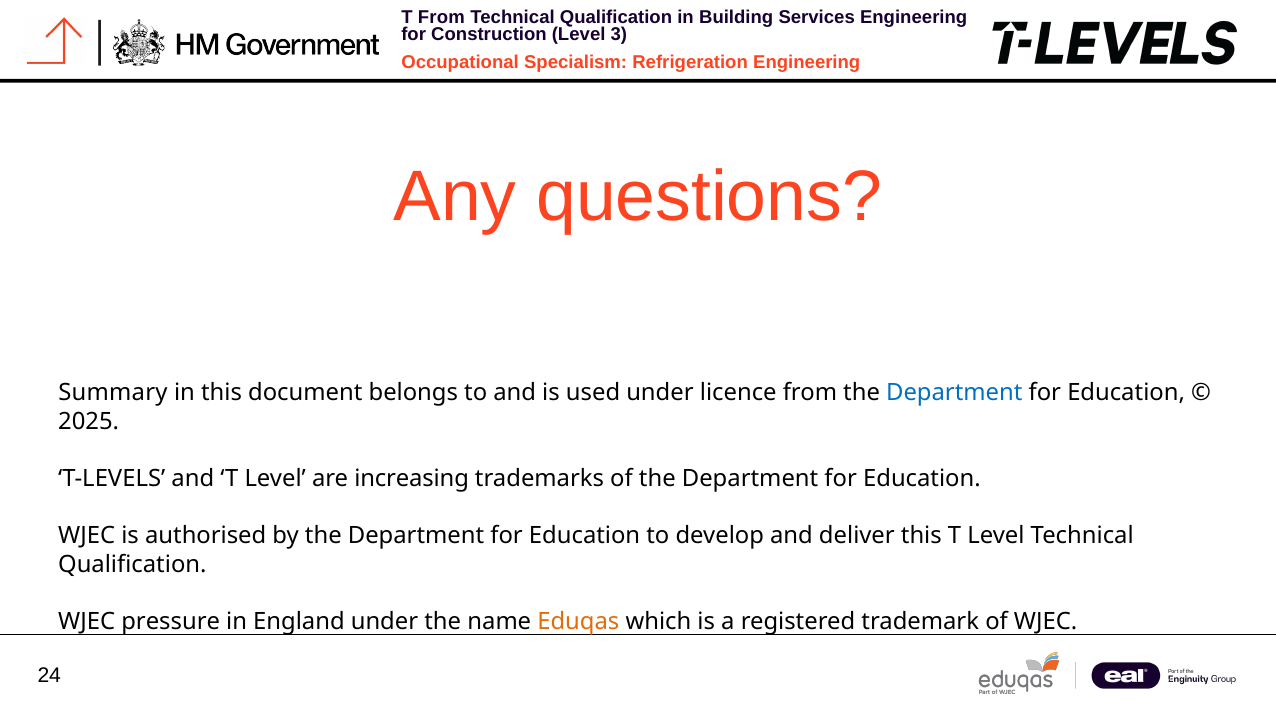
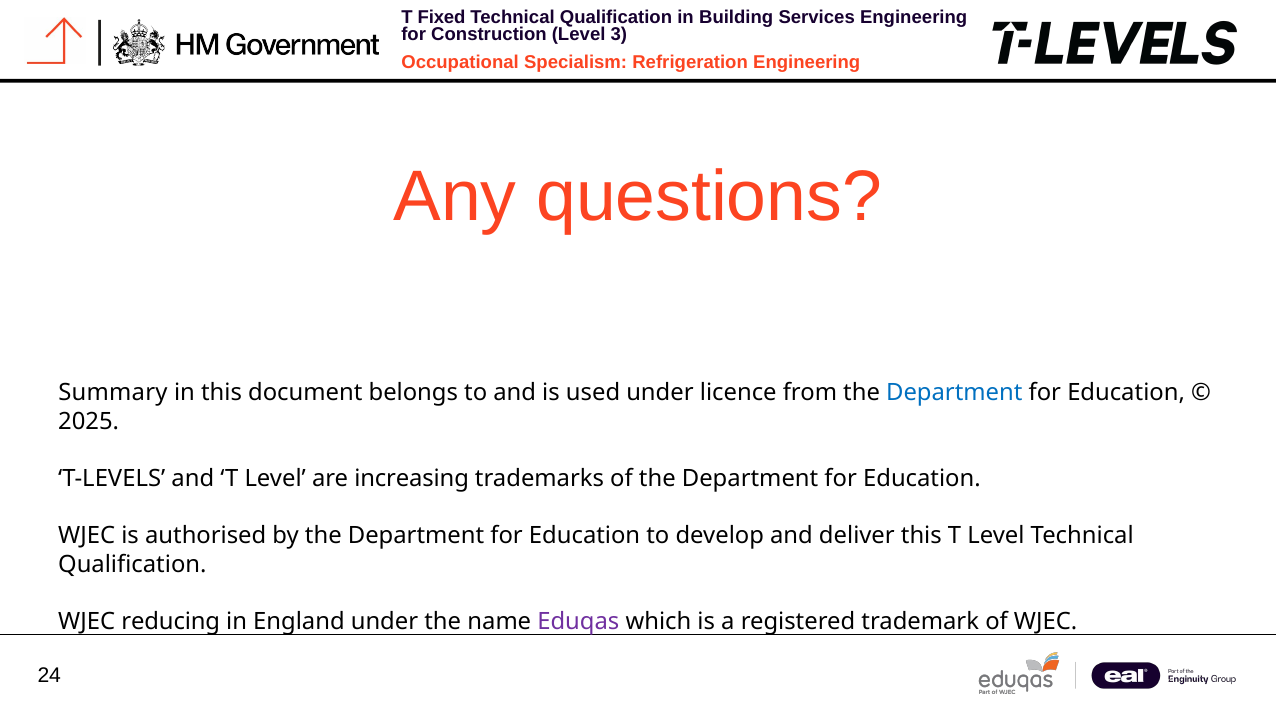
T From: From -> Fixed (442, 17)
pressure: pressure -> reducing (171, 622)
Eduqas colour: orange -> purple (578, 622)
